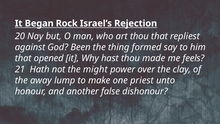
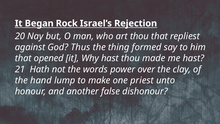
Been: Been -> Thus (80, 47)
me feels: feels -> hast (193, 58)
might: might -> words (95, 69)
away: away -> hand (41, 80)
